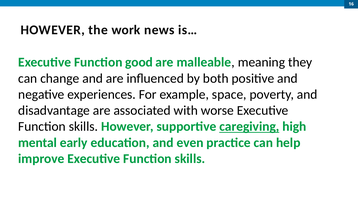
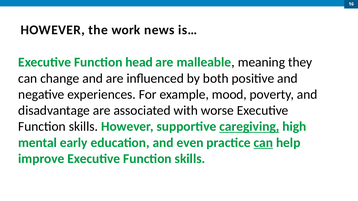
good: good -> head (139, 62)
space: space -> mood (229, 95)
can underline: none -> present (263, 143)
